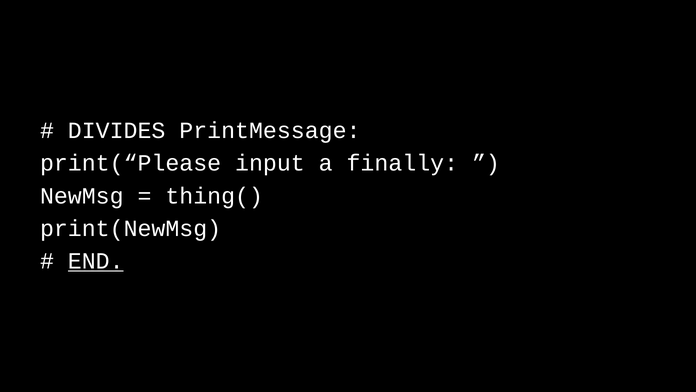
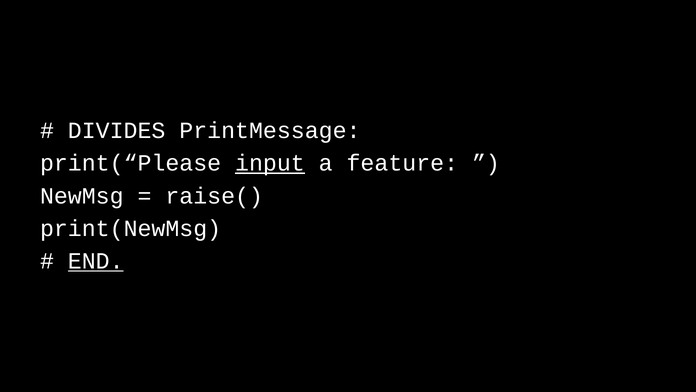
input underline: none -> present (270, 163)
finally: finally -> feature (402, 163)
thing(: thing( -> raise( (214, 196)
